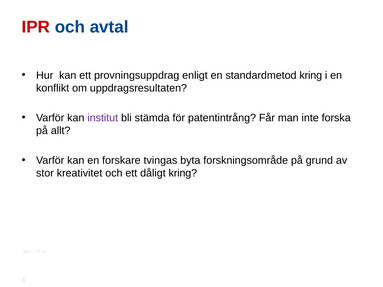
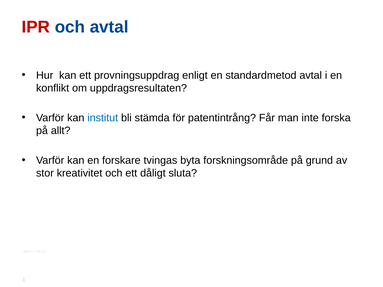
standardmetod kring: kring -> avtal (311, 75)
institut colour: purple -> blue (103, 118)
dåligt kring: kring -> sluta (183, 173)
